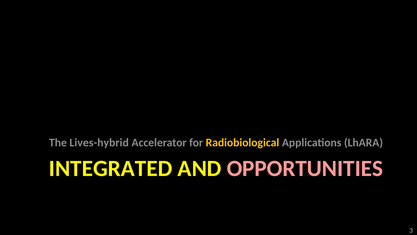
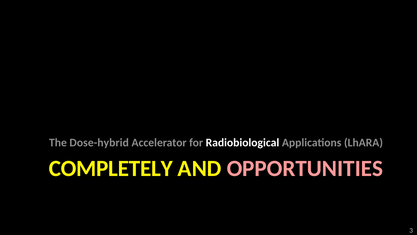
Lives-hybrid: Lives-hybrid -> Dose-hybrid (99, 142)
Radiobiological colour: yellow -> white (242, 142)
INTEGRATED: INTEGRATED -> COMPLETELY (111, 168)
